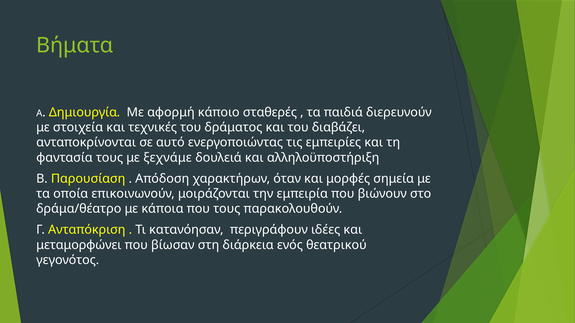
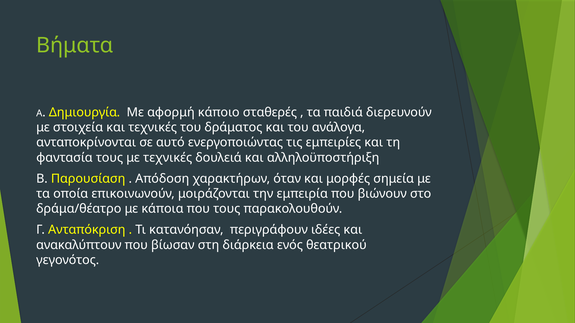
διαβάζει: διαβάζει -> ανάλογα (338, 128)
με ξεχνάμε: ξεχνάμε -> τεχνικές (168, 158)
μεταμορφώνει: μεταμορφώνει -> ανακαλύπτουν (79, 245)
